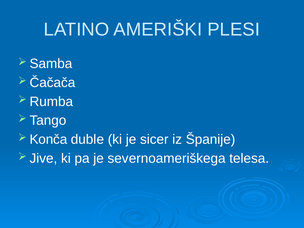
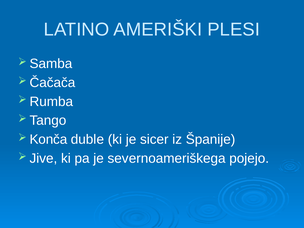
telesa: telesa -> pojejo (249, 158)
